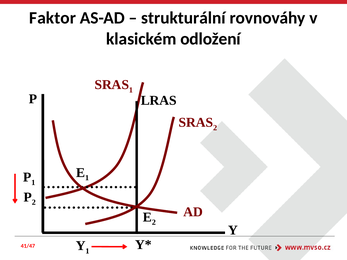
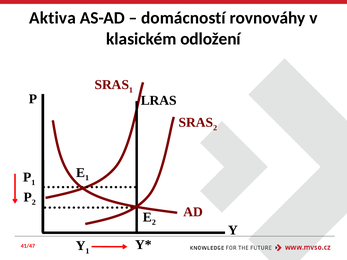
Faktor: Faktor -> Aktiva (53, 18)
strukturální: strukturální -> domácností (183, 18)
